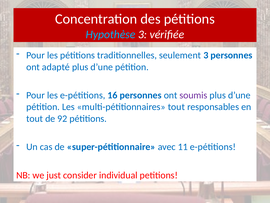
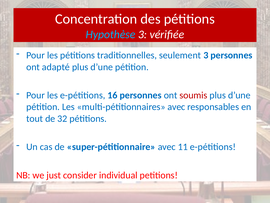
soumis colour: purple -> red (193, 95)
multi-pétitionnaires tout: tout -> avec (176, 107)
92: 92 -> 32 (62, 118)
